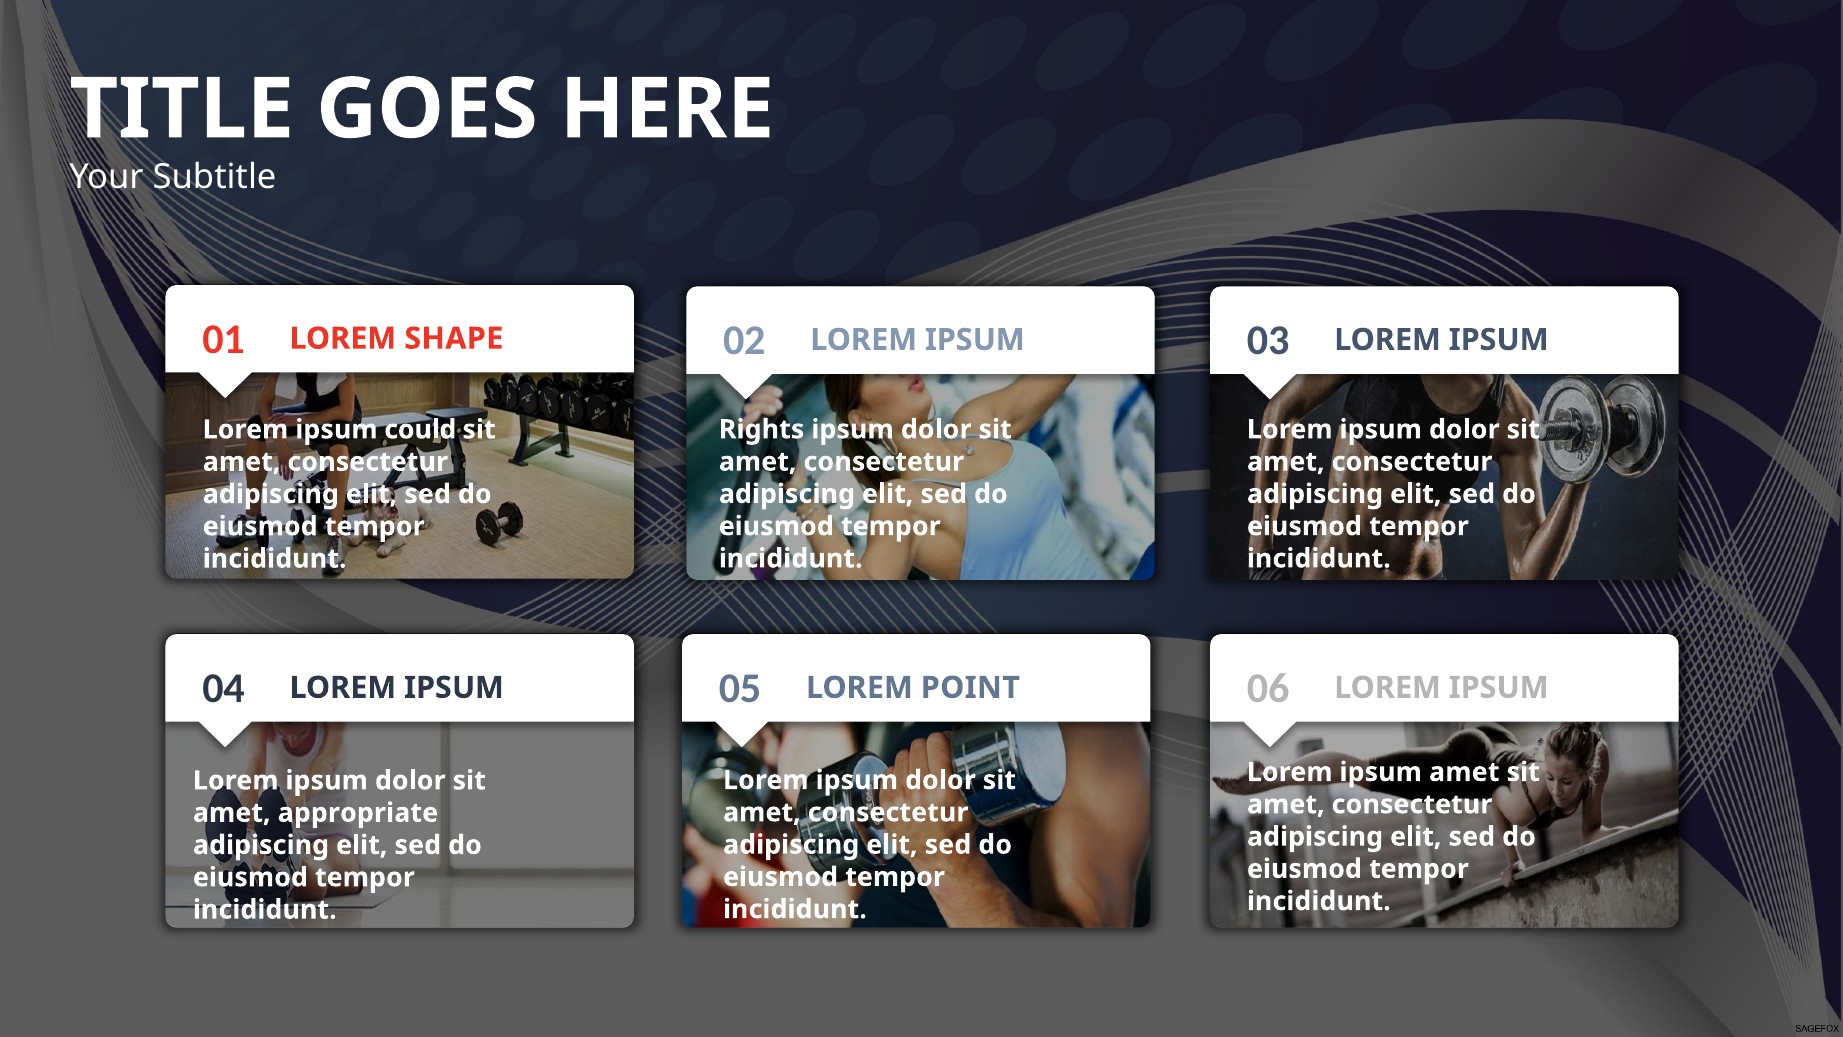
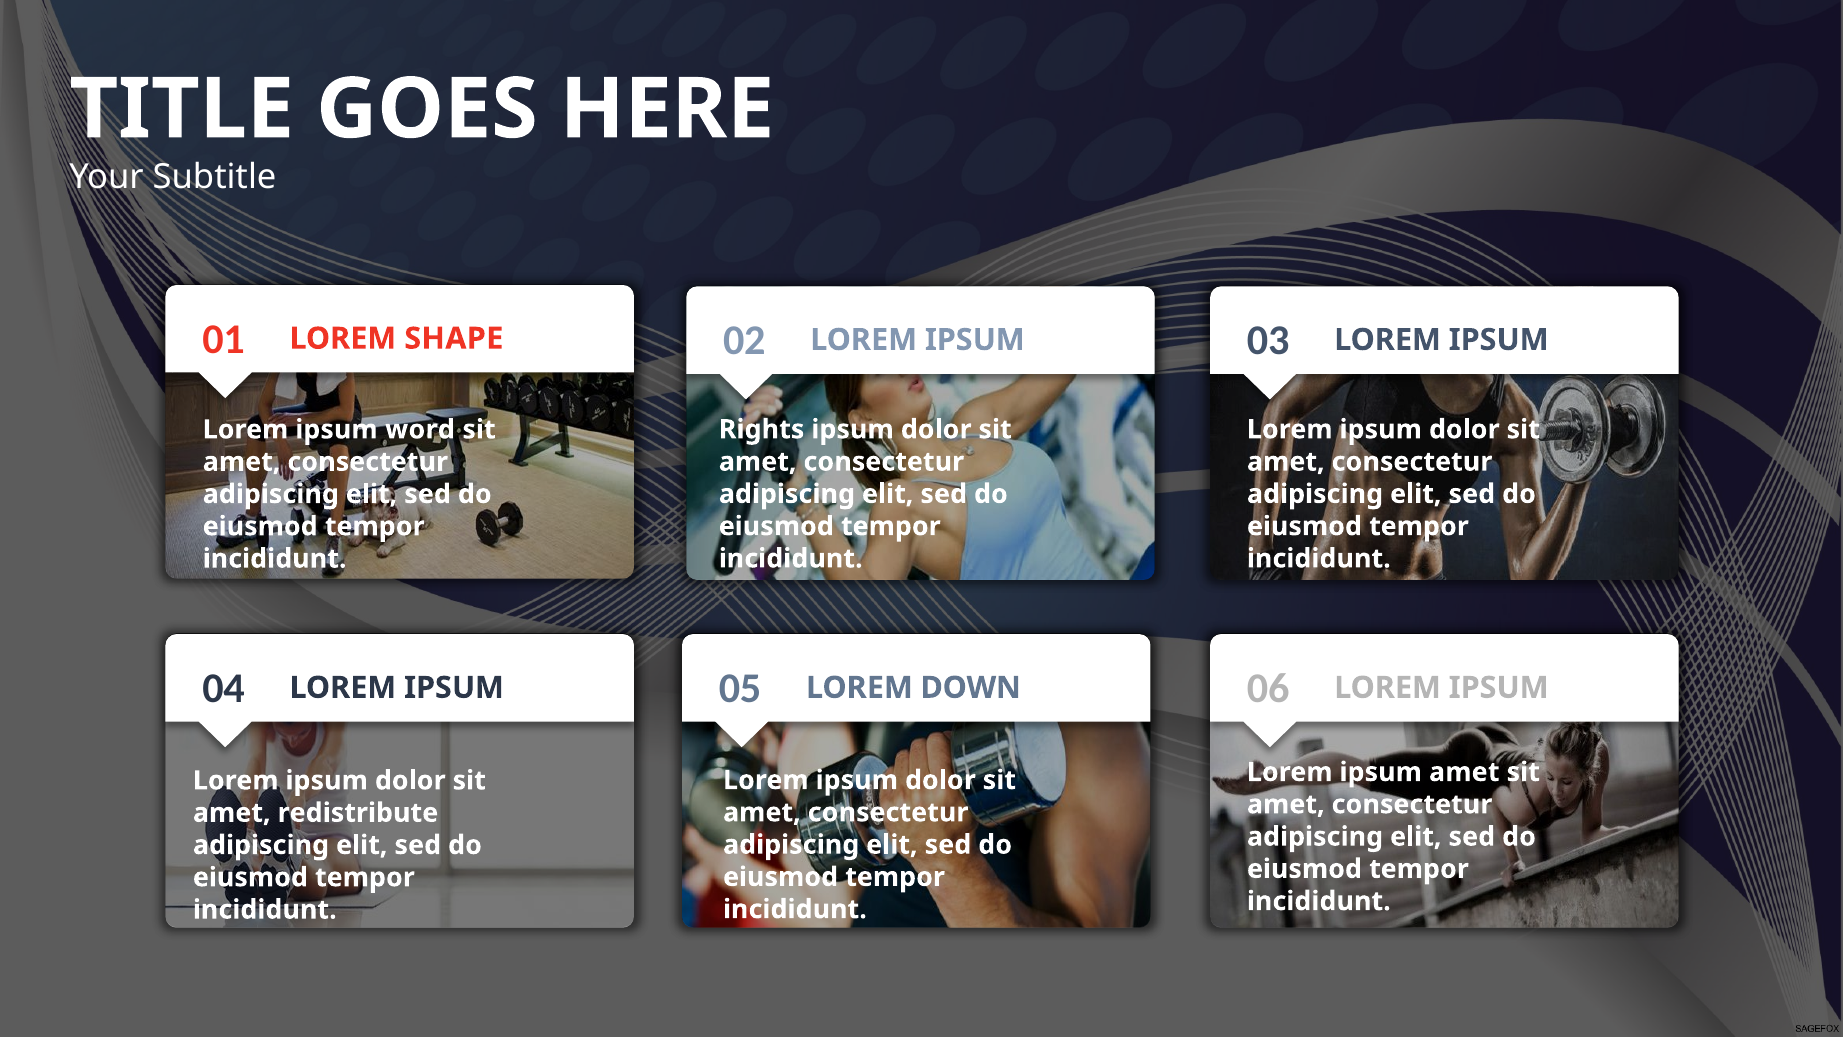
could: could -> word (420, 429)
POINT: POINT -> DOWN (971, 687)
appropriate: appropriate -> redistribute (358, 813)
